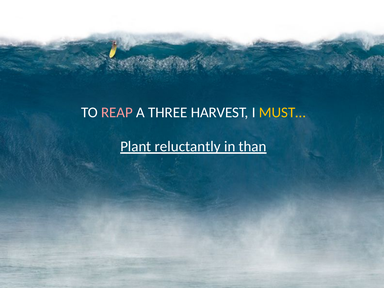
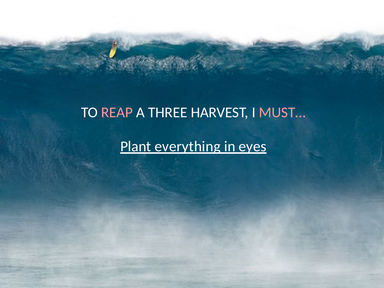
MUST… colour: yellow -> pink (282, 112)
reluctantly: reluctantly -> everything (188, 147)
than: than -> eyes (253, 147)
